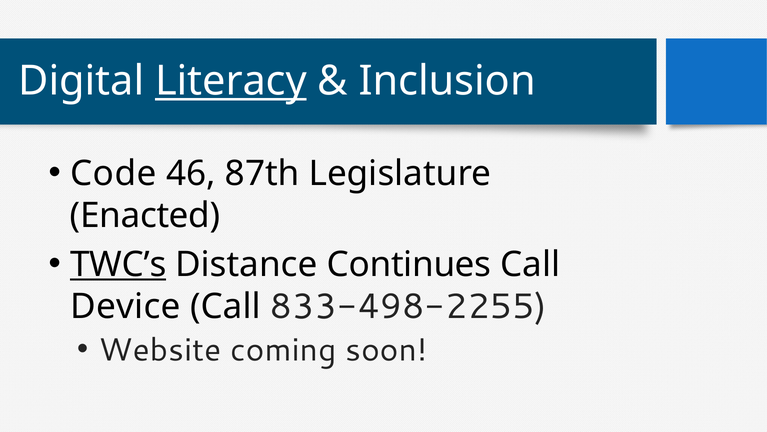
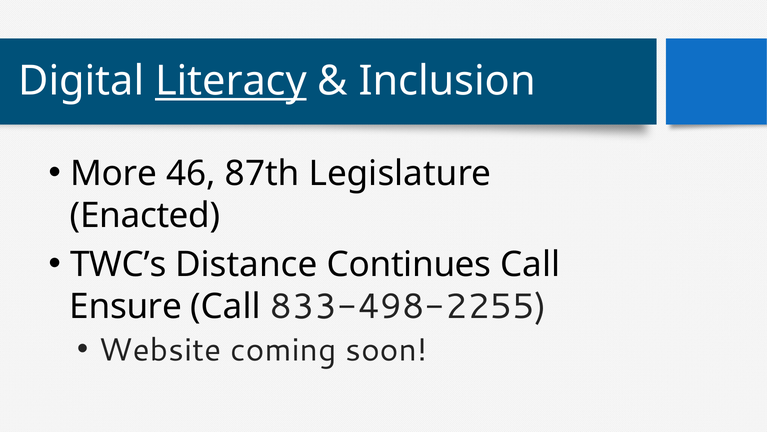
Code: Code -> More (114, 173)
TWC’s underline: present -> none (118, 264)
Device: Device -> Ensure (126, 306)
